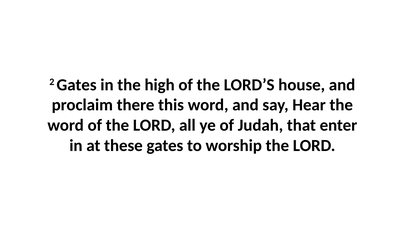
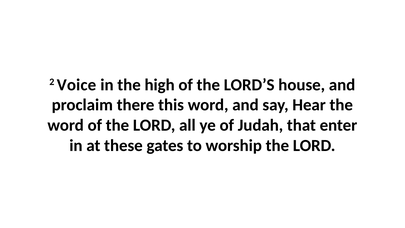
2 Gates: Gates -> Voice (76, 85)
